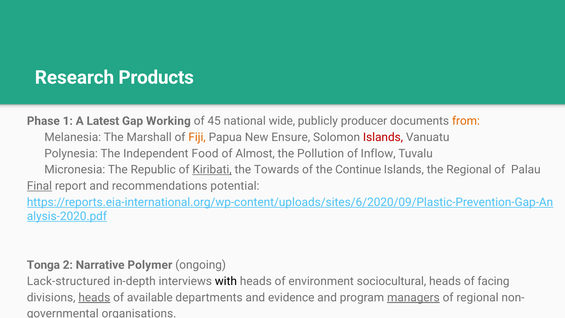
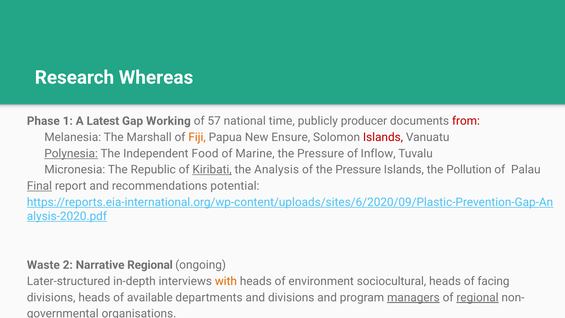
Products: Products -> Whereas (156, 77)
45: 45 -> 57 (214, 121)
wide: wide -> time (282, 121)
from colour: orange -> red (466, 121)
Polynesia underline: none -> present (71, 153)
Almost: Almost -> Marine (255, 153)
Pollution: Pollution -> Pressure (321, 153)
Towards: Towards -> Analysis (277, 170)
of the Continue: Continue -> Pressure (358, 170)
the Regional: Regional -> Pollution (469, 170)
Tonga: Tonga -> Waste (43, 265)
Narrative Polymer: Polymer -> Regional (150, 265)
Lack-structured: Lack-structured -> Later-structured (69, 281)
with colour: black -> orange (226, 281)
heads underline: present -> none (94, 297)
and evidence: evidence -> divisions (291, 297)
regional underline: none -> present (477, 297)
